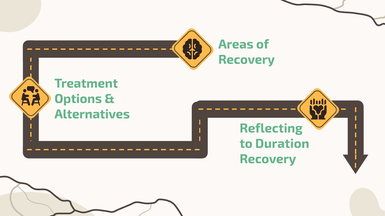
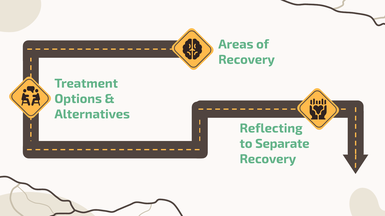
Duration: Duration -> Separate (282, 144)
